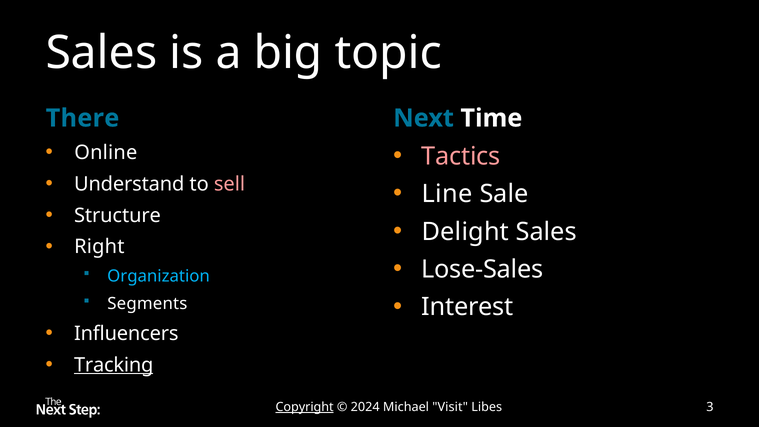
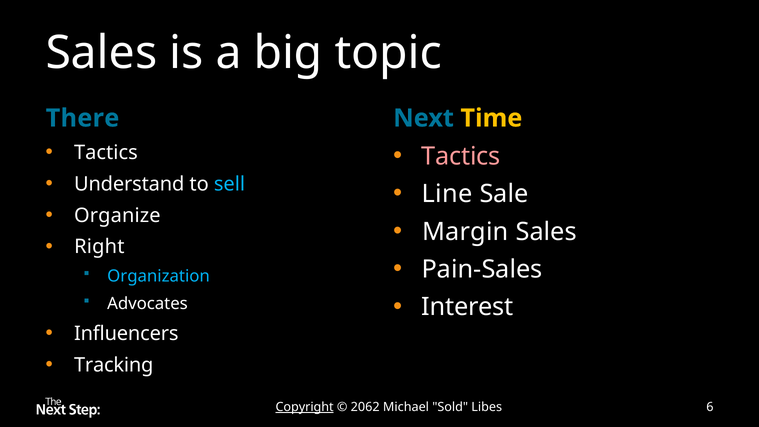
Time colour: white -> yellow (491, 118)
Online: Online -> Tactics (106, 153)
sell colour: pink -> light blue (229, 184)
Structure: Structure -> Organize (117, 215)
Delight: Delight -> Margin (465, 232)
Lose-Sales: Lose-Sales -> Pain-Sales (482, 269)
Segments: Segments -> Advocates (147, 304)
Tracking underline: present -> none (114, 365)
2024: 2024 -> 2062 (365, 407)
Visit: Visit -> Sold (450, 407)
3: 3 -> 6 (710, 407)
